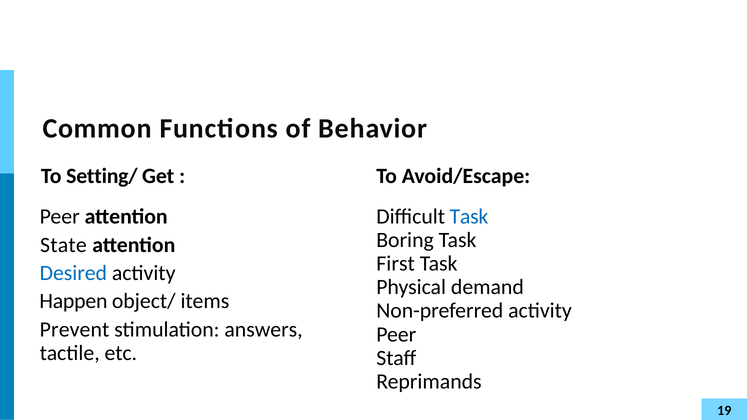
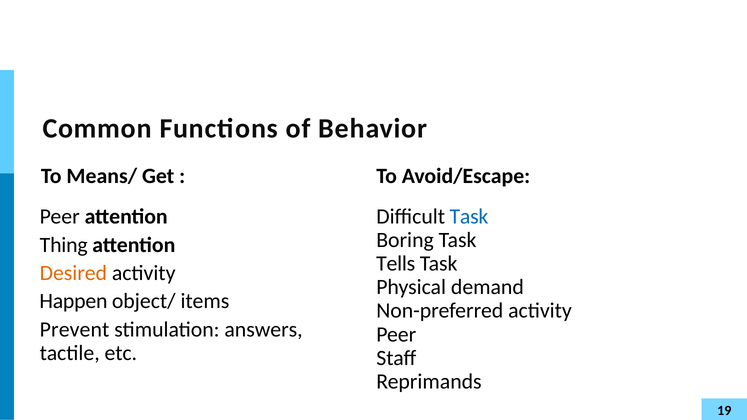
Setting/: Setting/ -> Means/ (102, 176)
State: State -> Thing (64, 245)
First: First -> Tells (396, 264)
Desired colour: blue -> orange (73, 273)
